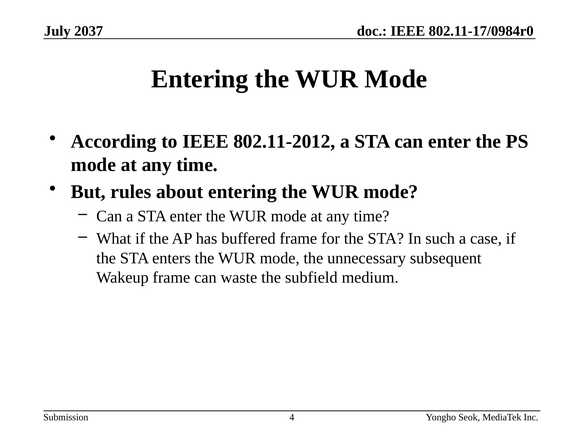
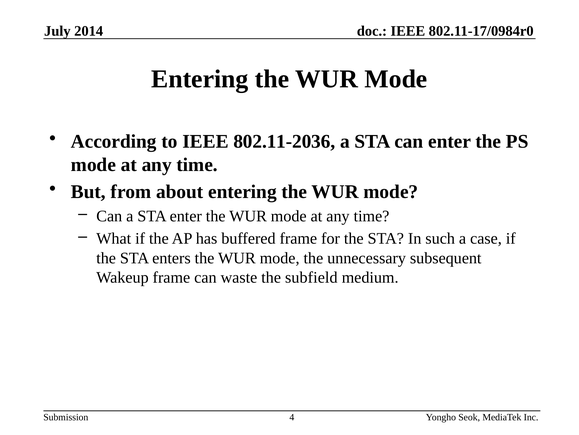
2037: 2037 -> 2014 (89, 31)
802.11-2012: 802.11-2012 -> 802.11-2036 (284, 141)
rules: rules -> from (131, 191)
